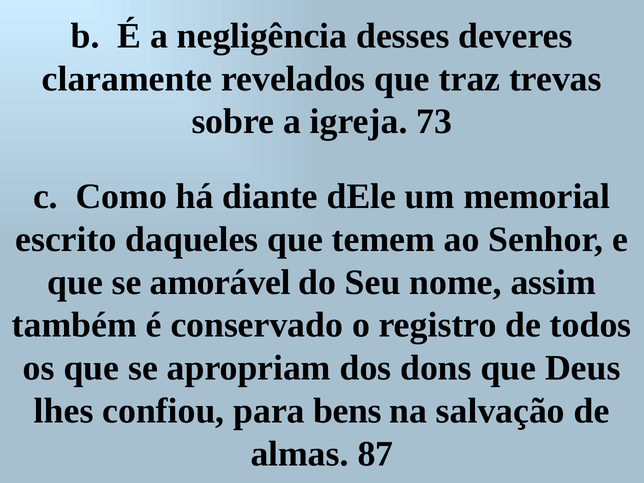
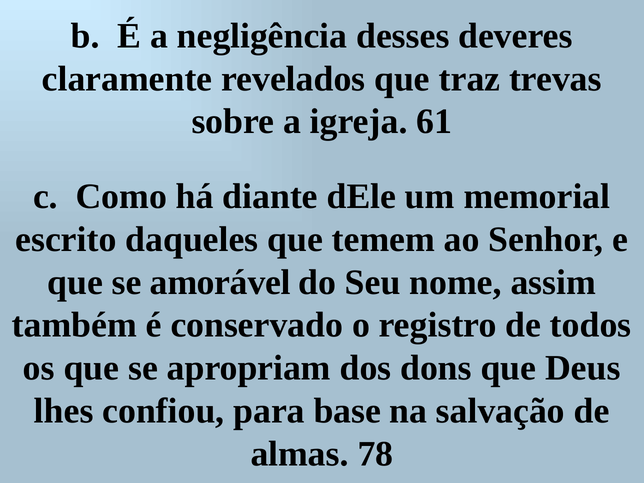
73: 73 -> 61 (434, 122)
bens: bens -> base (347, 411)
87: 87 -> 78 (375, 454)
